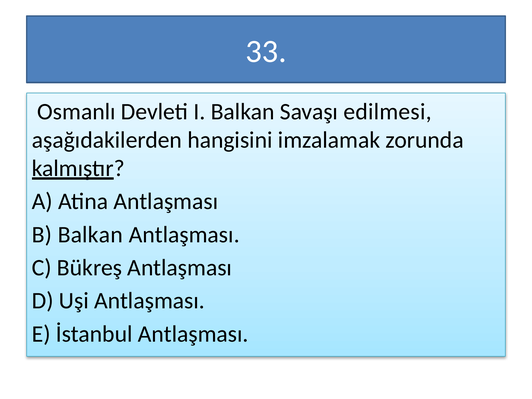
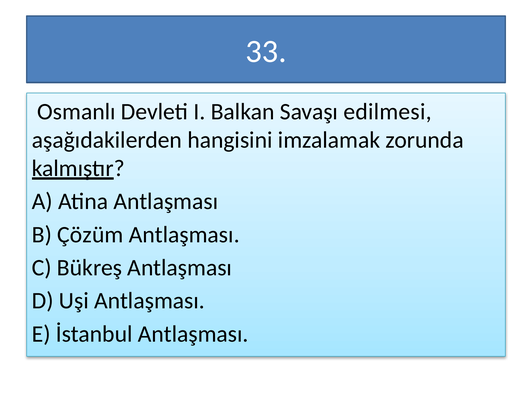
B Balkan: Balkan -> Çözüm (90, 235)
